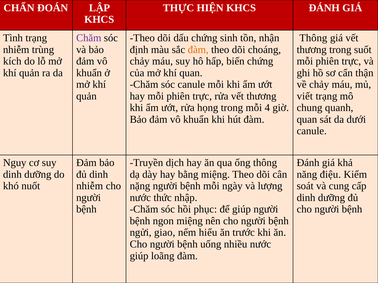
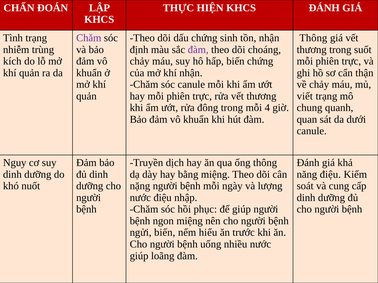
đàm colour: orange -> purple (198, 50)
khí quan: quan -> nhận (191, 73)
họng: họng -> đông (208, 108)
nhiễm: nhiễm -> dưỡng (90, 186)
nước thức: thức -> điệu (163, 198)
ngửi giao: giao -> biến (165, 233)
